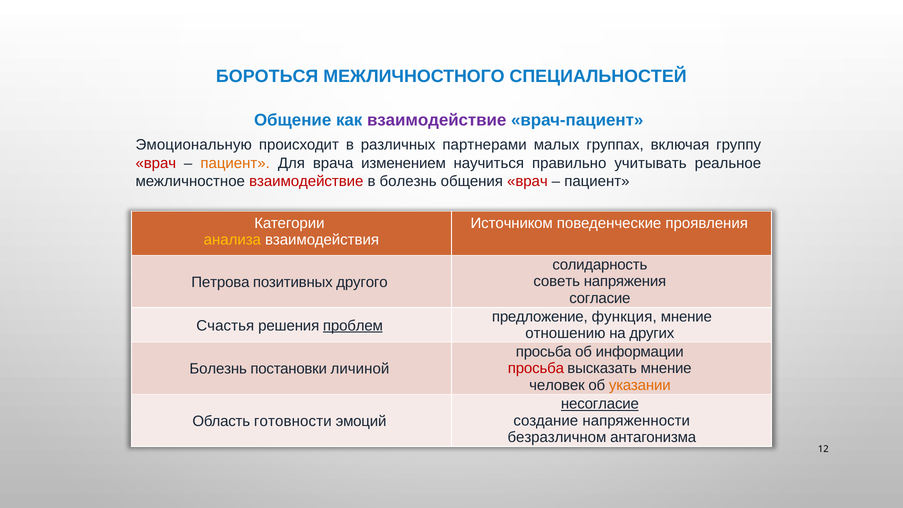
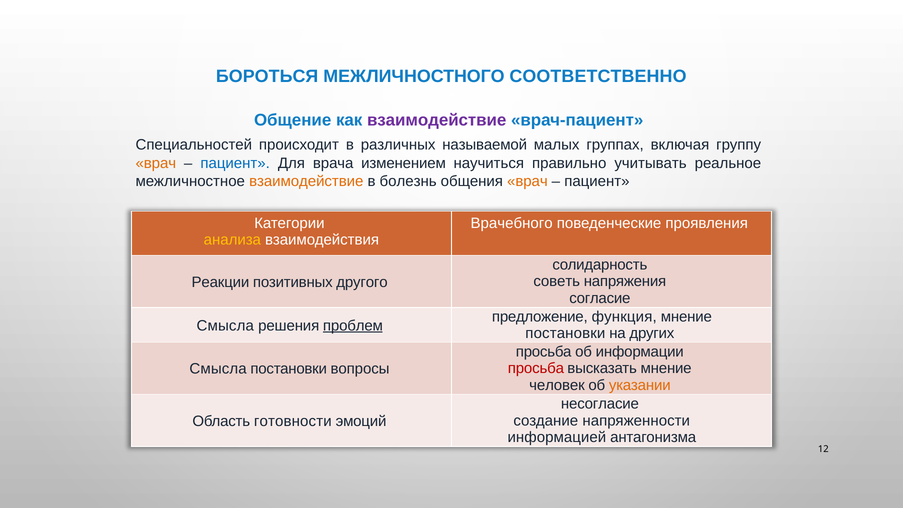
СПЕЦИАЛЬНОСТЕЙ: СПЕЦИАЛЬНОСТЕЙ -> СООТВЕТСТВЕННО (598, 76)
Эмоциональную: Эмоциональную -> Специальностей (194, 145)
партнерами: партнерами -> называемой (485, 145)
врач colour: red -> orange (156, 163)
пациент colour: orange -> blue (235, 163)
взаимодействие colour: red -> orange (306, 181)
врач colour: red -> orange (527, 181)
Источником: Источником -> Врачебного (512, 223)
Петрова: Петрова -> Реакции (220, 282)
Счастья: Счастья -> Смысла (225, 326)
отношению: отношению -> постановки (565, 333)
Болезнь: Болезнь -> Смысла (218, 369)
личиной: личиной -> вопросы (360, 369)
несогласие underline: present -> none (600, 404)
безразличном: безразличном -> информацией (557, 437)
